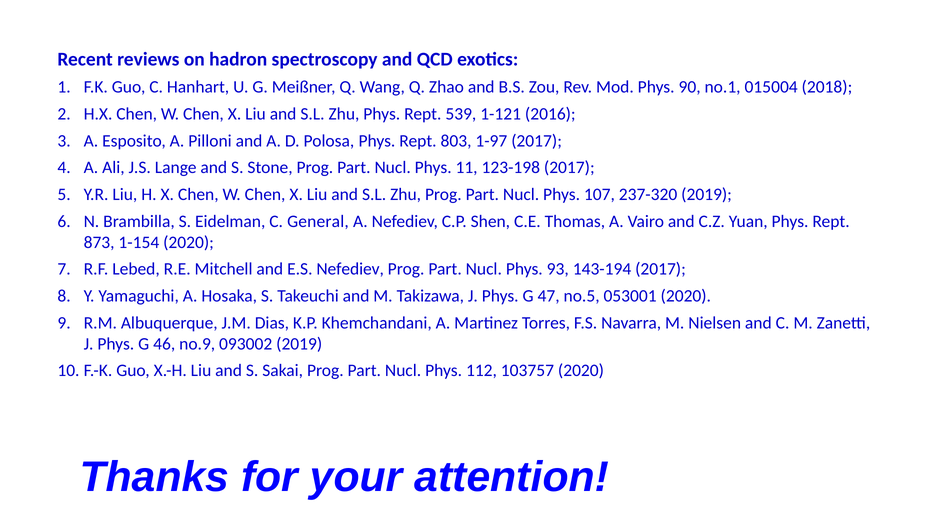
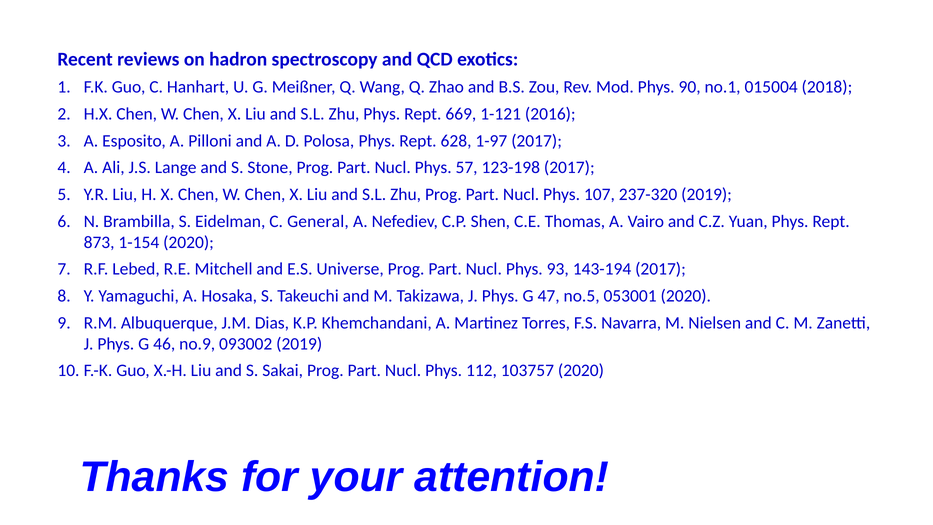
539: 539 -> 669 (461, 114)
803: 803 -> 628 (456, 141)
11: 11 -> 57 (467, 168)
E.S Nefediev: Nefediev -> Universe (350, 269)
